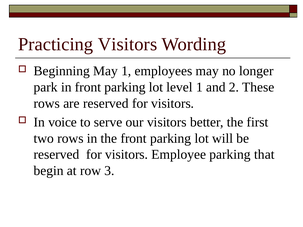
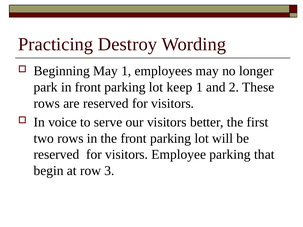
Practicing Visitors: Visitors -> Destroy (127, 44)
level: level -> keep (180, 87)
